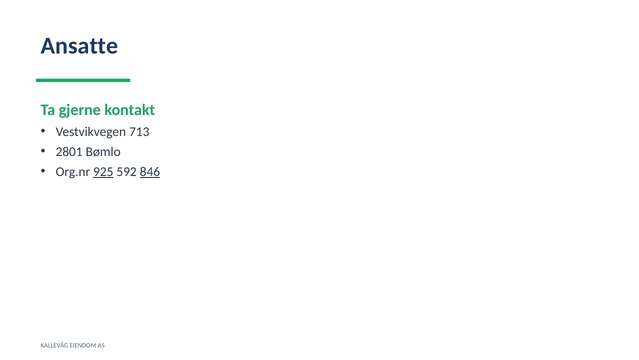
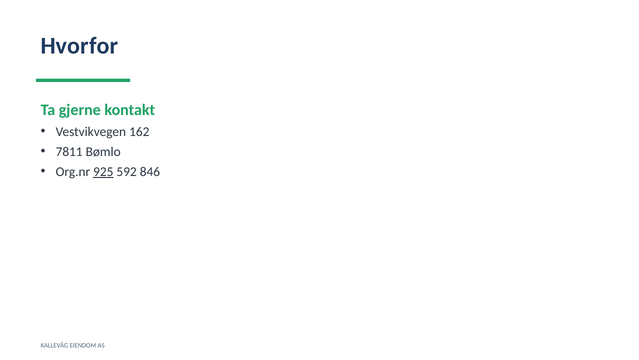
Ansatte: Ansatte -> Hvorfor (79, 46)
713: 713 -> 162 (139, 131)
2801: 2801 -> 7811 (69, 151)
846 underline: present -> none (150, 171)
